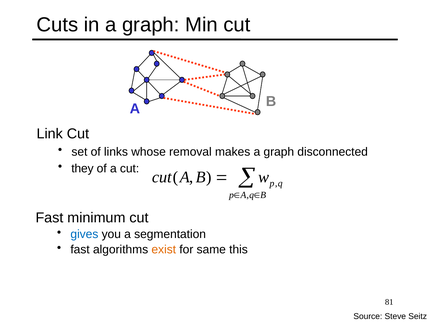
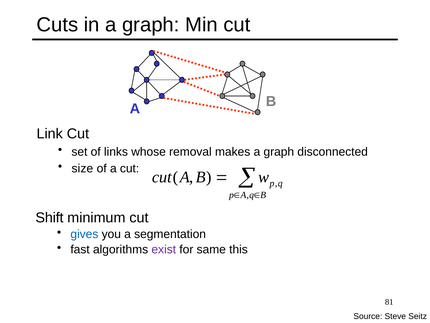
they: they -> size (82, 168)
Fast: Fast -> Shift (49, 217)
exist colour: orange -> purple (164, 249)
